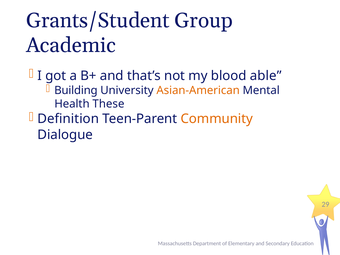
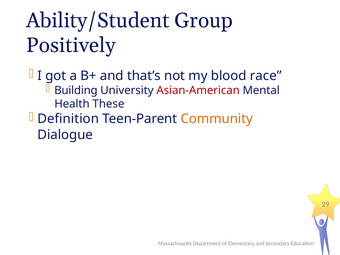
Grants/Student: Grants/Student -> Ability/Student (98, 20)
Academic: Academic -> Positively (71, 45)
able: able -> race (266, 76)
Asian-American colour: orange -> red (198, 90)
